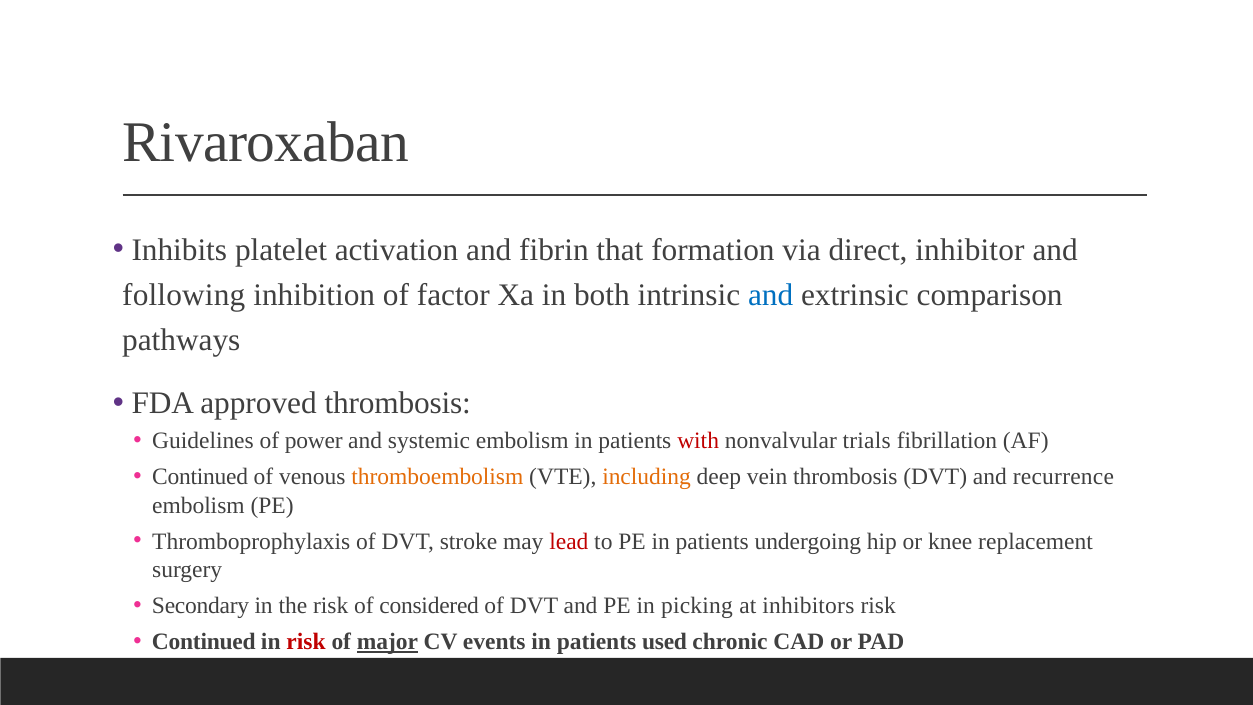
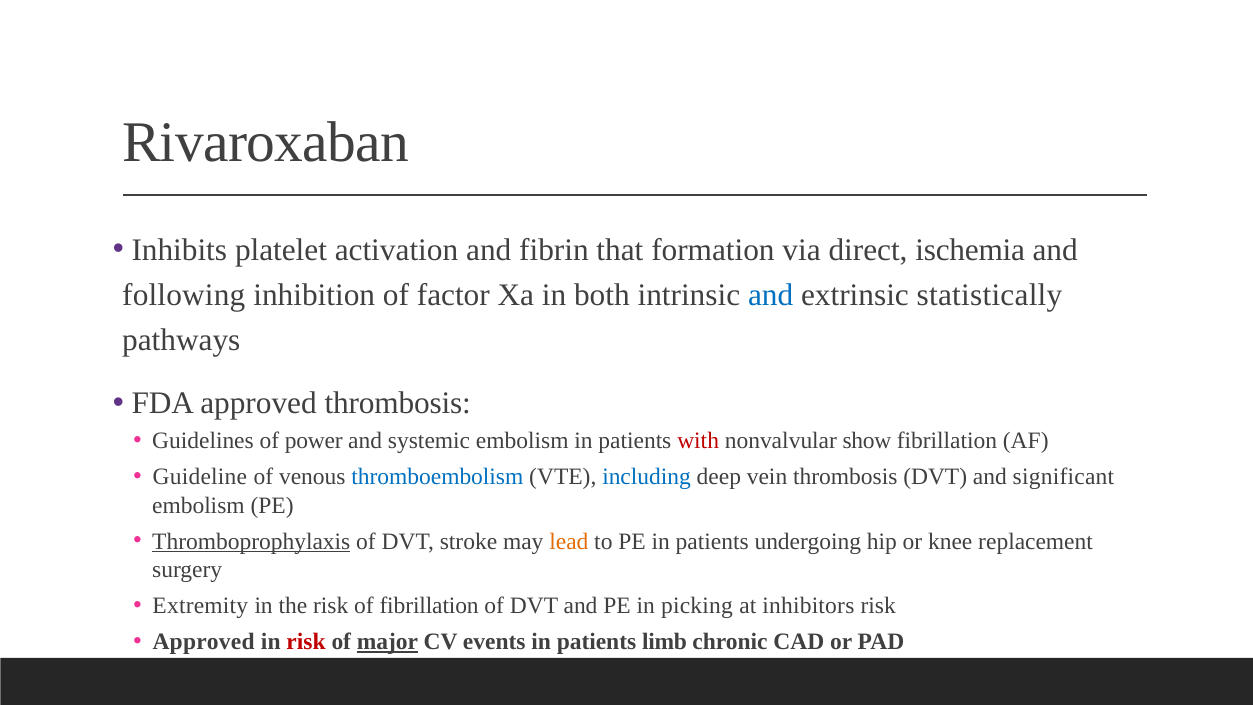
inhibitor: inhibitor -> ischemia (970, 250)
comparison: comparison -> statistically (990, 295)
trials: trials -> show (867, 441)
Continued: Continued -> Guideline (200, 477)
thromboembolism colour: orange -> blue (437, 477)
including colour: orange -> blue (647, 477)
recurrence: recurrence -> significant (1063, 477)
Thromboprophylaxis underline: none -> present (251, 541)
lead colour: red -> orange (569, 541)
Secondary: Secondary -> Extremity (200, 606)
of considered: considered -> fibrillation (429, 606)
Continued: Continued -> Approved (204, 642)
used: used -> limb (665, 642)
